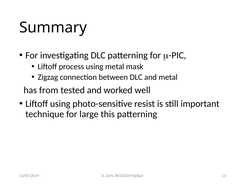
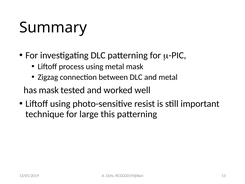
has from: from -> mask (49, 90)
